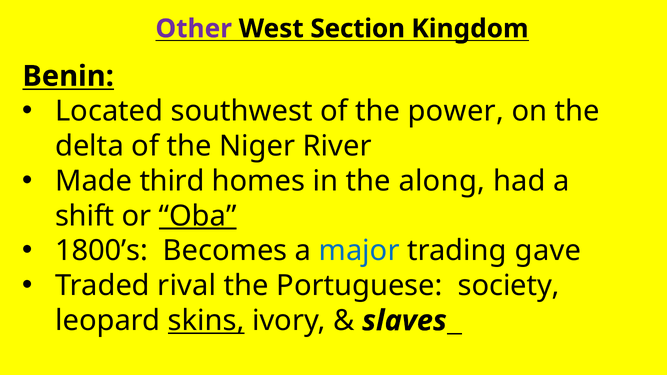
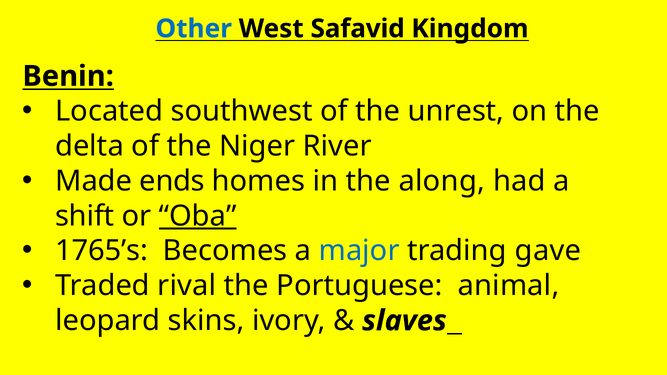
Other colour: purple -> blue (194, 29)
Section: Section -> Safavid (358, 29)
power: power -> unrest (456, 111)
third: third -> ends (172, 181)
1800’s: 1800’s -> 1765’s (102, 251)
society: society -> animal (509, 286)
skins underline: present -> none (206, 321)
